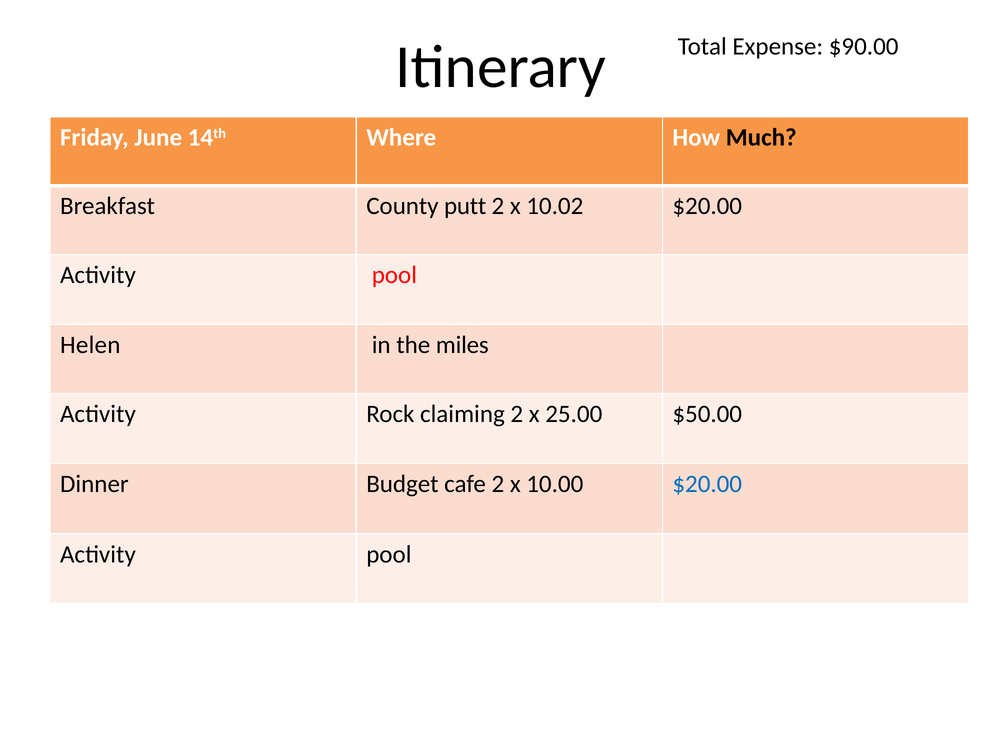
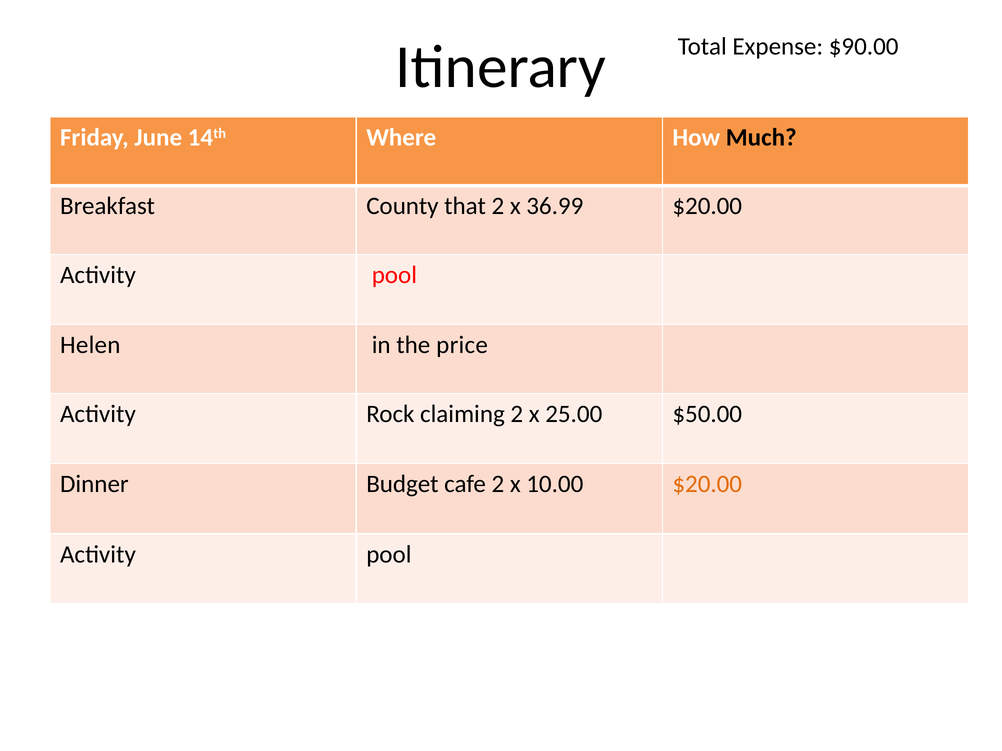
putt: putt -> that (465, 206)
10.02: 10.02 -> 36.99 (555, 206)
miles: miles -> price (462, 345)
$20.00 colour: blue -> orange (707, 484)
